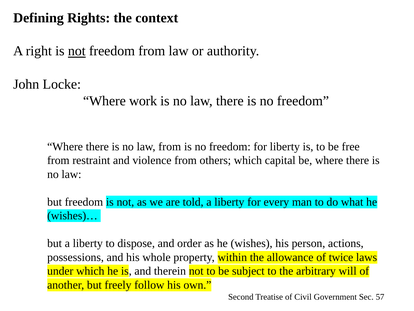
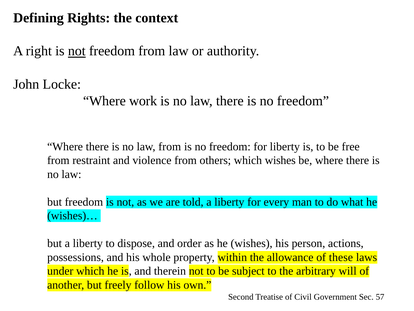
which capital: capital -> wishes (280, 160)
twice: twice -> these (341, 257)
